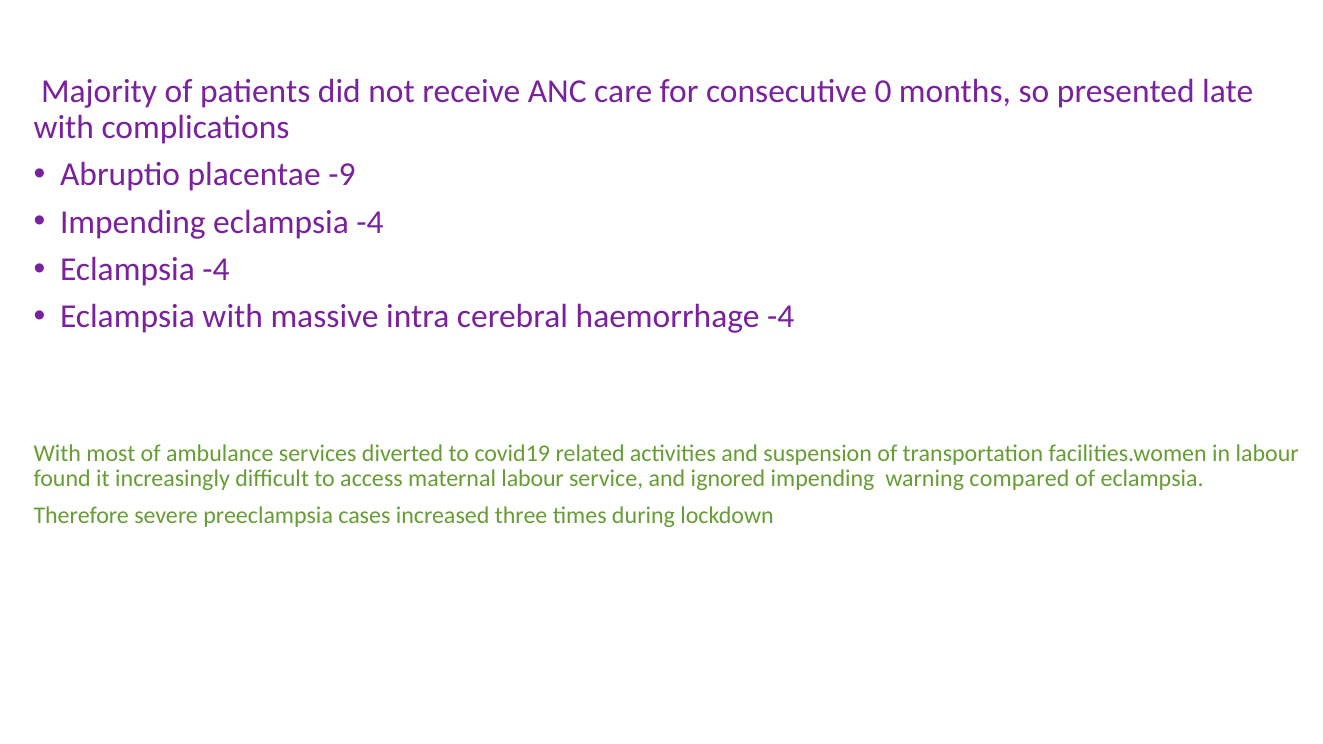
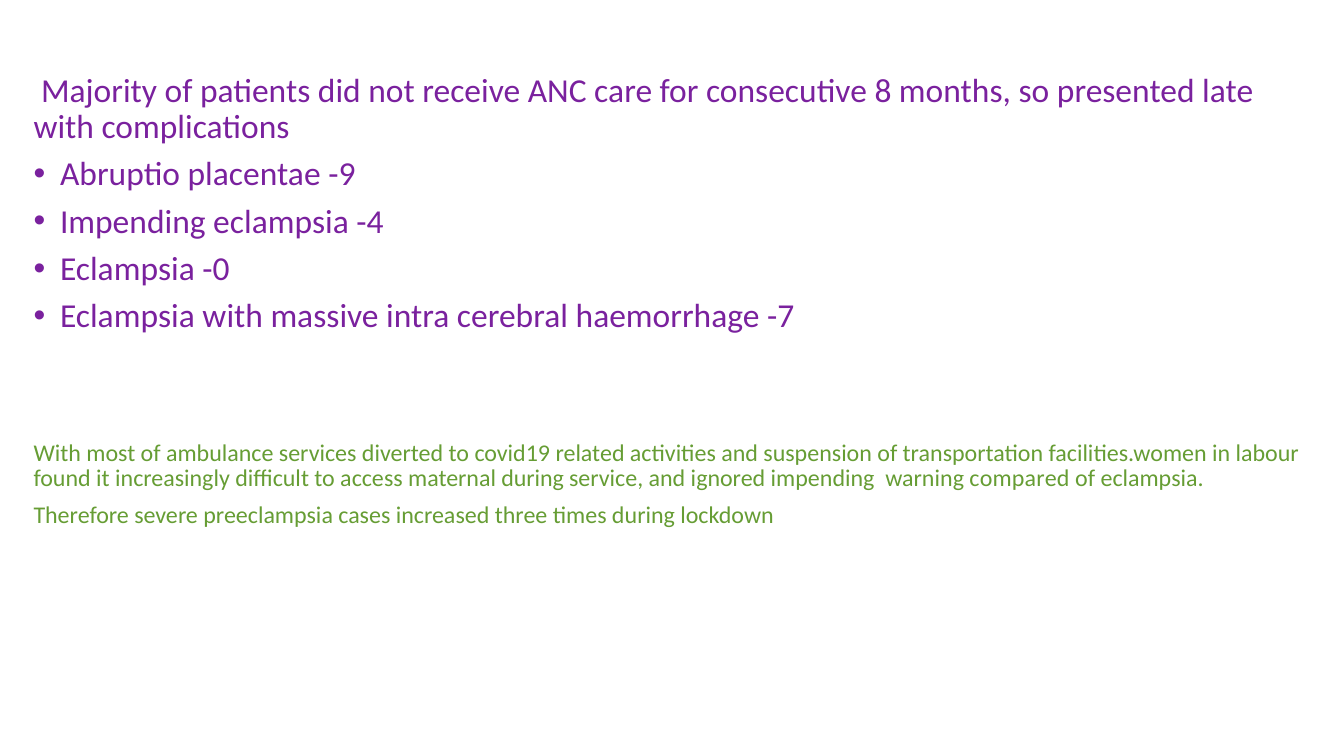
0: 0 -> 8 (883, 91)
-4: -4 -> -0 (216, 269)
haemorrhage -4: -4 -> -7 (781, 317)
maternal labour: labour -> during (533, 479)
